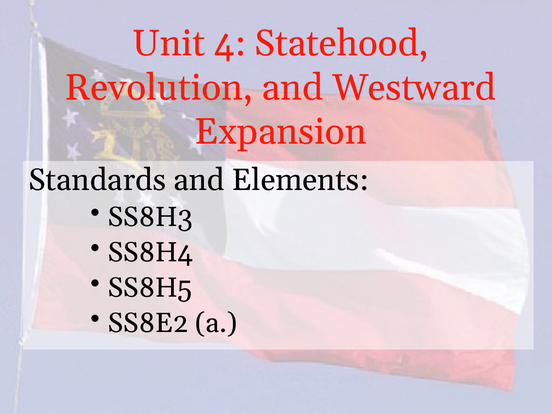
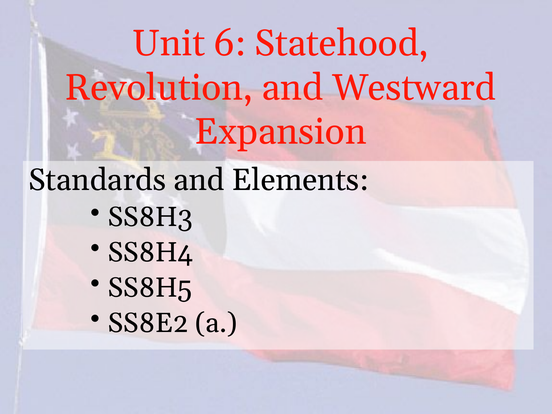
4: 4 -> 6 (230, 43)
